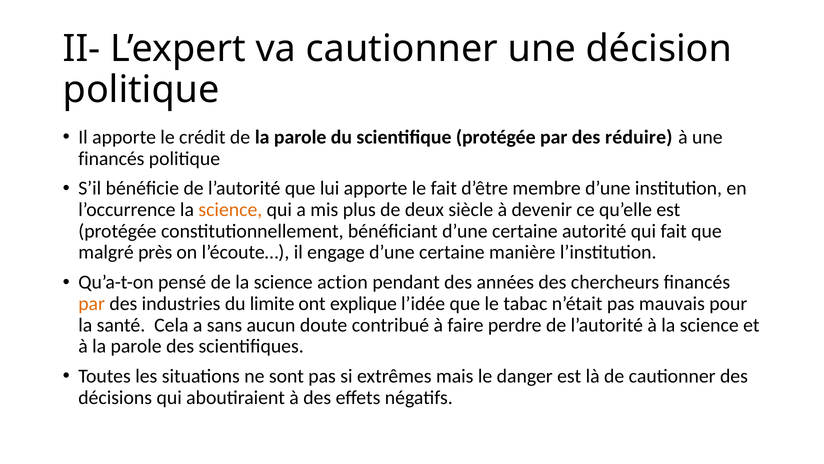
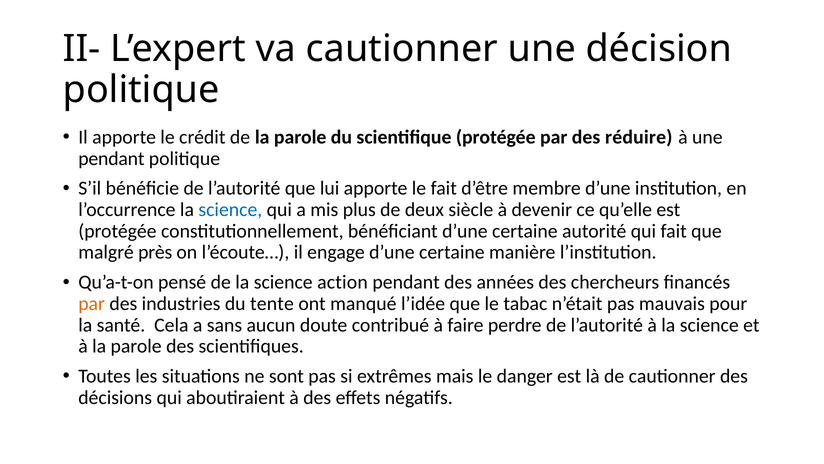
financés: financés -> pendant (111, 158)
science colour: orange -> blue (230, 210)
limite: limite -> tente (272, 303)
explique: explique -> manqué (363, 303)
